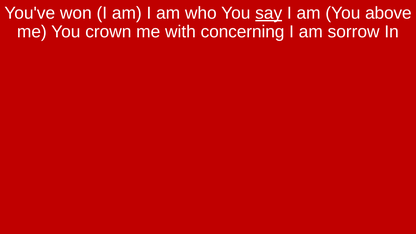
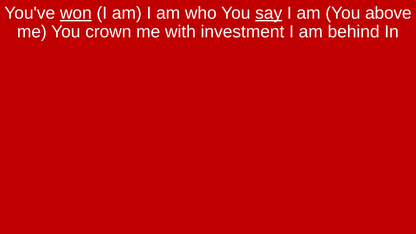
won underline: none -> present (76, 13)
concerning: concerning -> investment (242, 32)
sorrow: sorrow -> behind (354, 32)
